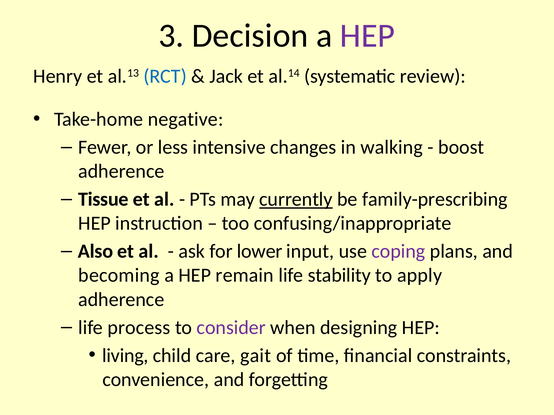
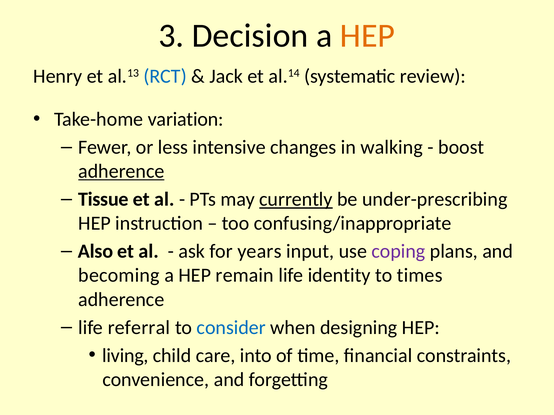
HEP colour: purple -> orange (368, 36)
negative: negative -> variation (186, 119)
adherence underline: none -> present (121, 172)
family-prescribing: family-prescribing -> under-prescribing (435, 200)
lower: lower -> years (259, 252)
stability: stability -> identity (339, 276)
apply: apply -> times (420, 276)
process: process -> referral (139, 328)
consider colour: purple -> blue (231, 328)
gait: gait -> into (256, 356)
